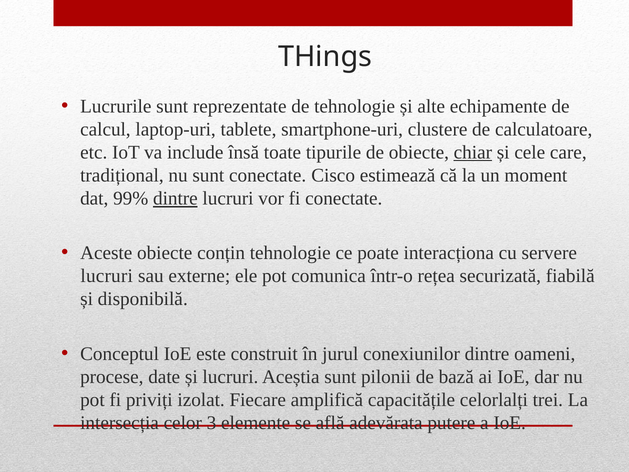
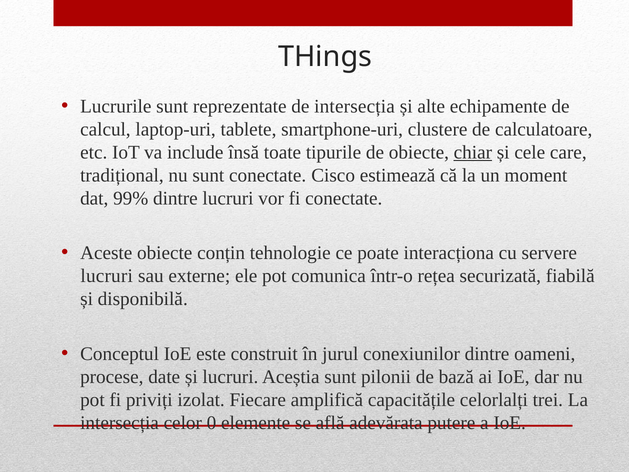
de tehnologie: tehnologie -> intersecția (355, 106)
dintre underline: present -> none (175, 198)
3: 3 -> 0 (212, 423)
